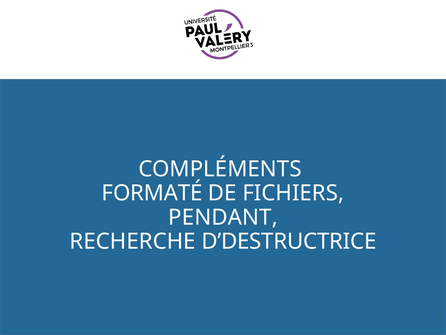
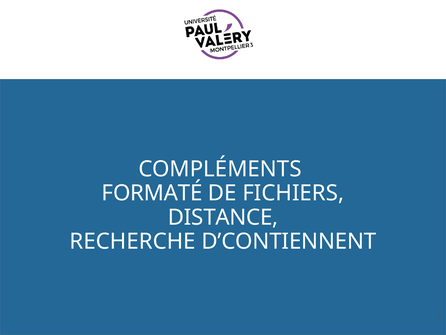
PENDANT: PENDANT -> DISTANCE (223, 217)
D’DESTRUCTRICE: D’DESTRUCTRICE -> D’CONTIENNENT (289, 241)
